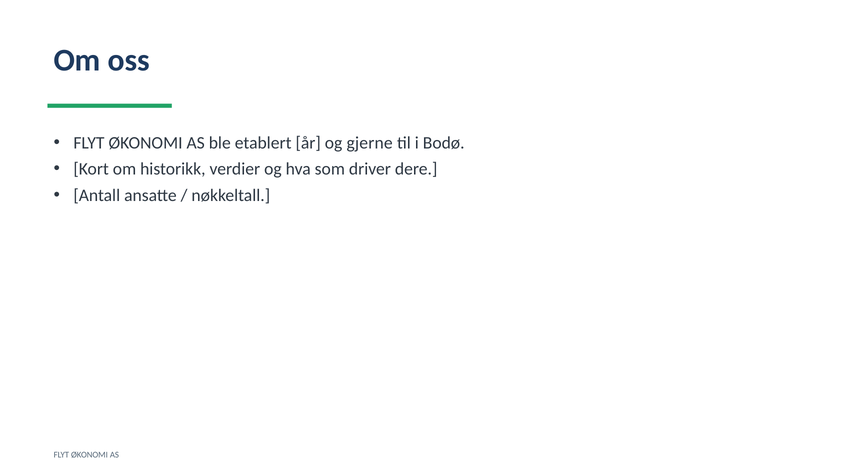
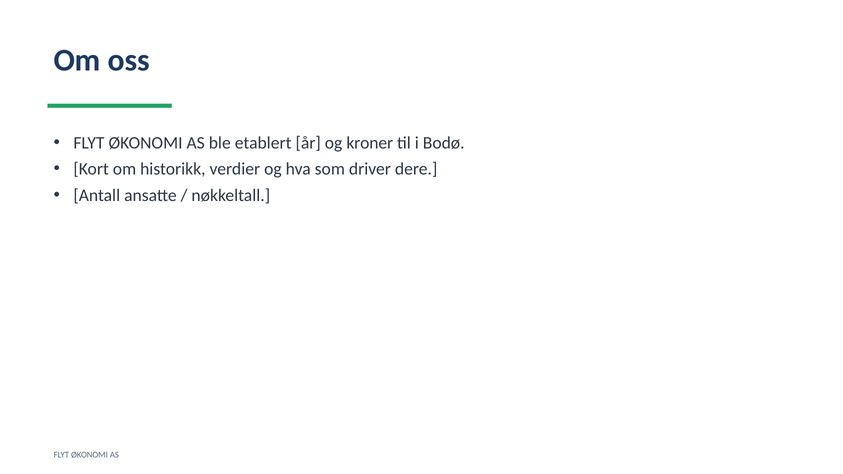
gjerne: gjerne -> kroner (370, 143)
